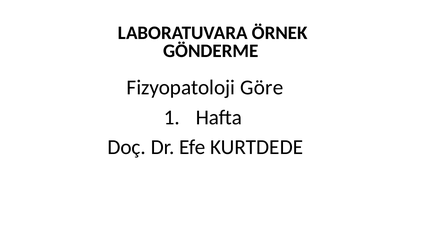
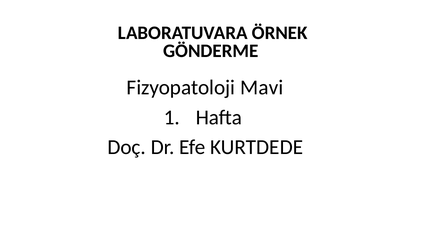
Göre: Göre -> Mavi (262, 88)
